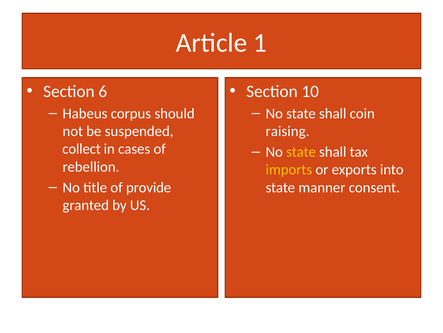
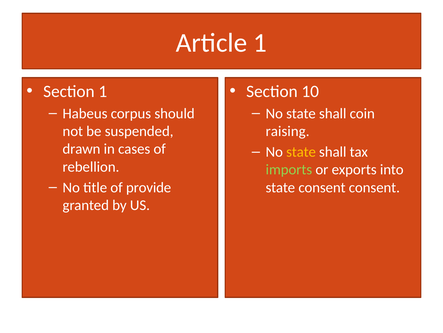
Section 6: 6 -> 1 (103, 91)
collect: collect -> drawn (81, 149)
imports colour: yellow -> light green (289, 169)
state manner: manner -> consent (322, 187)
